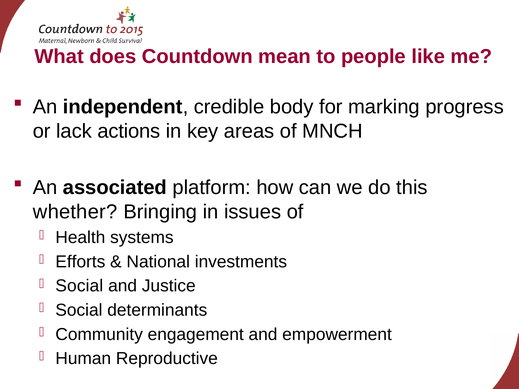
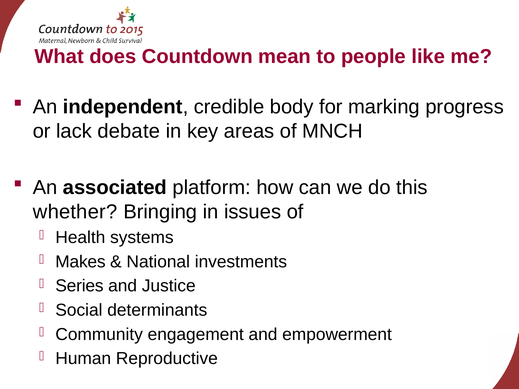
actions: actions -> debate (129, 131)
Efforts: Efforts -> Makes (80, 262)
Social: Social -> Series (79, 286)
